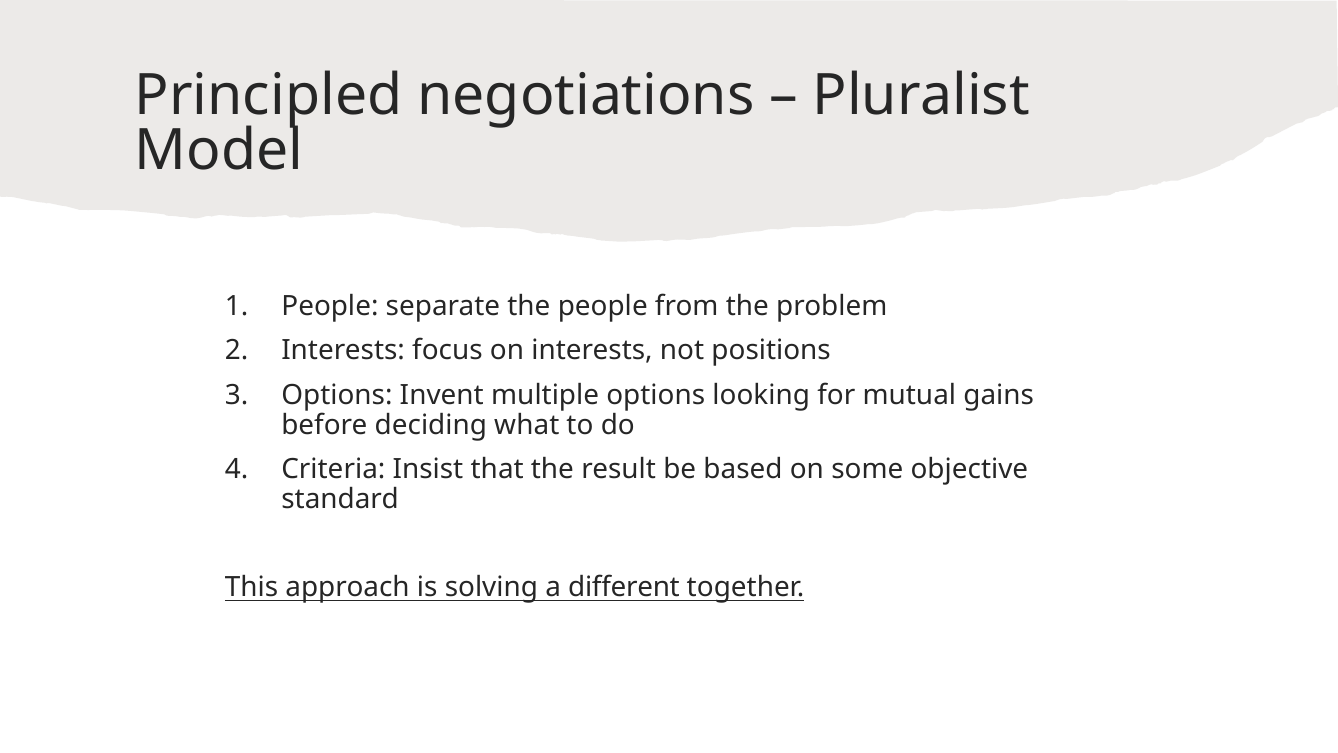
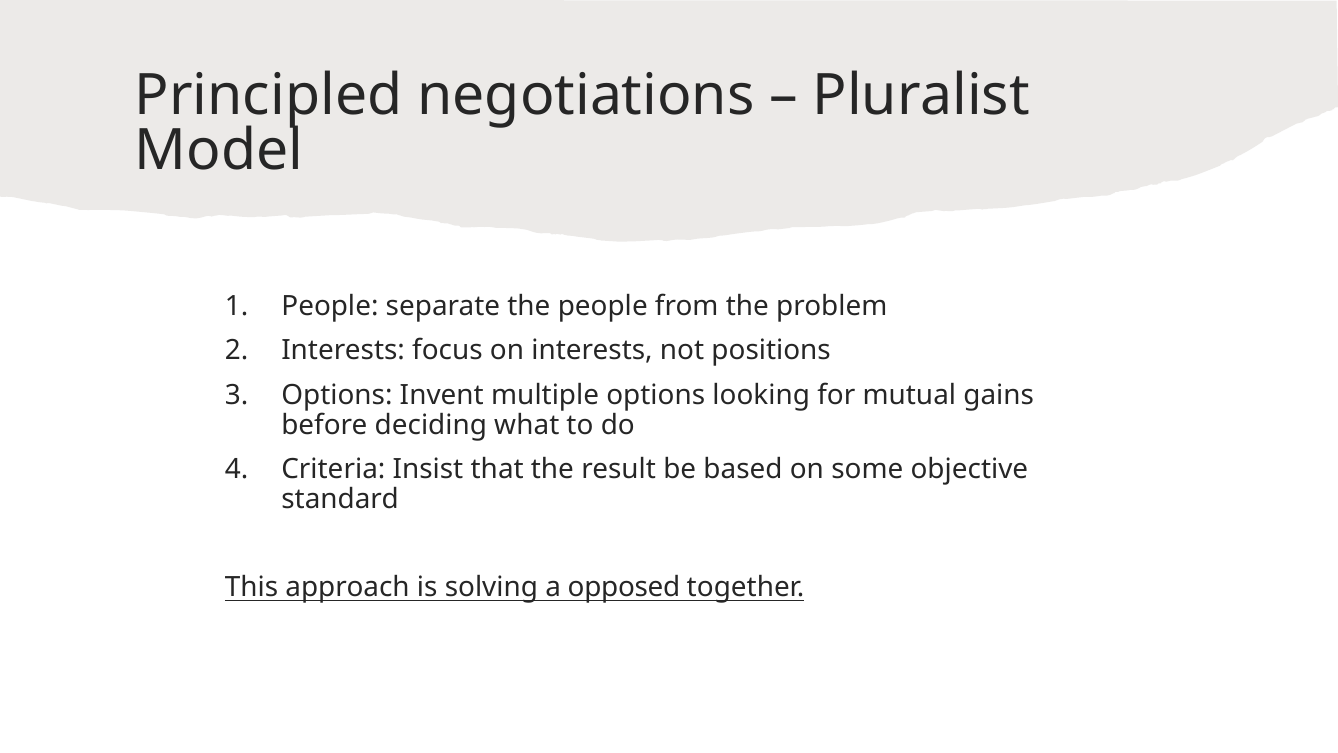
different: different -> opposed (624, 587)
